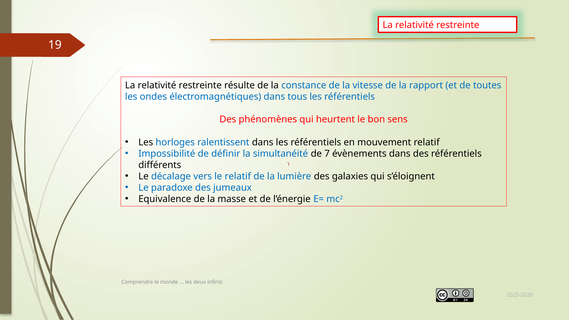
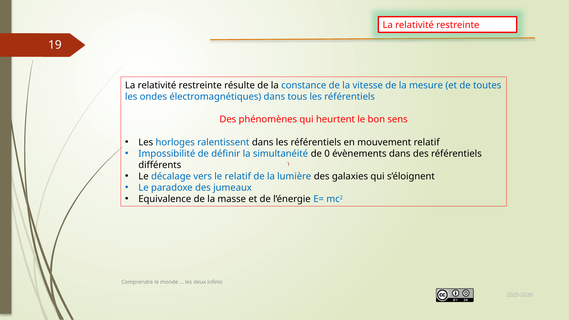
rapport: rapport -> mesure (426, 85)
7: 7 -> 0 (327, 154)
